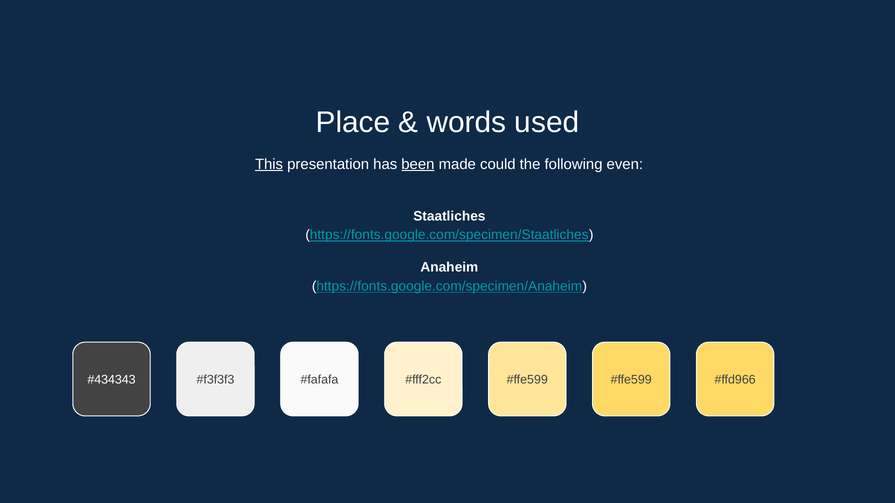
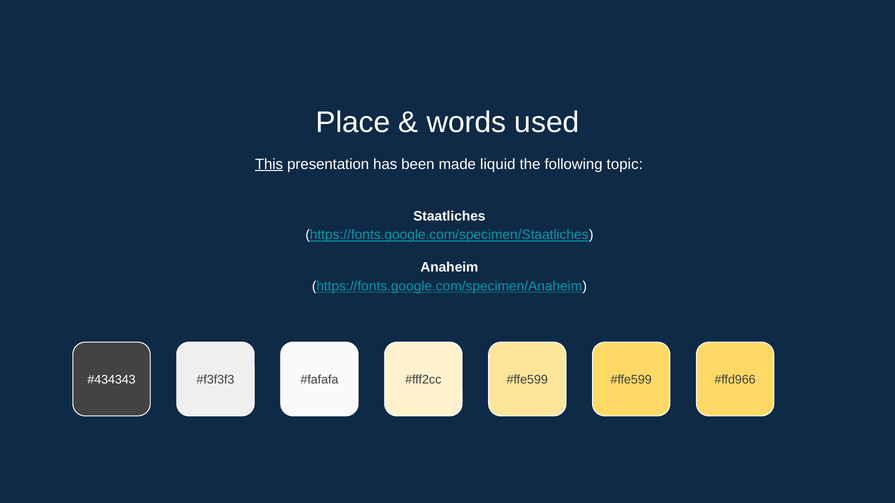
been underline: present -> none (418, 164)
could: could -> liquid (498, 164)
even: even -> topic (625, 164)
